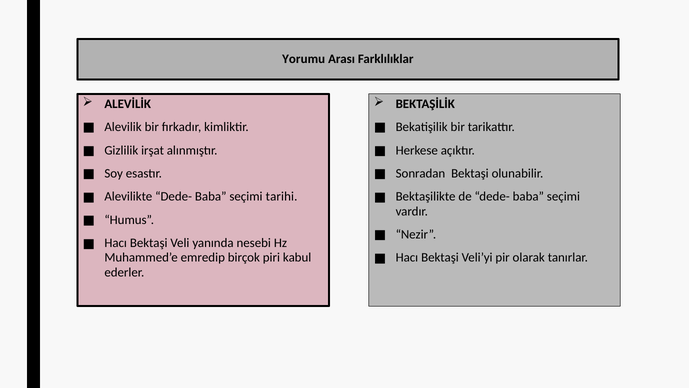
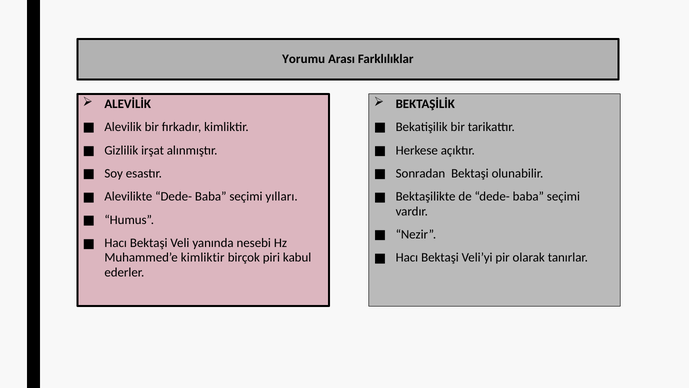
tarihi: tarihi -> yılları (282, 196)
Muhammed’e emredip: emredip -> kimliktir (203, 257)
